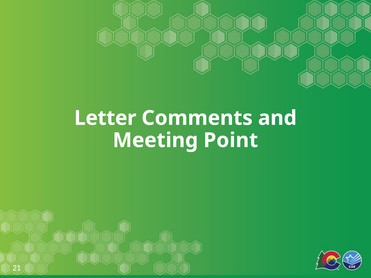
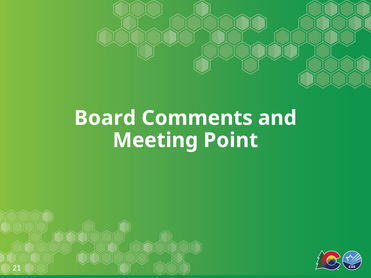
Letter: Letter -> Board (105, 118)
